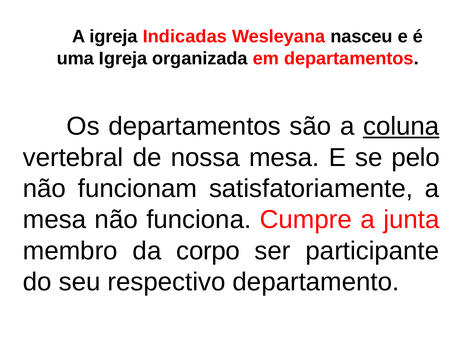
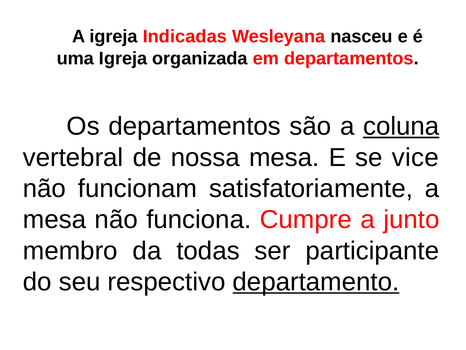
pelo: pelo -> vice (415, 157)
junta: junta -> junto (411, 219)
corpo: corpo -> todas (208, 250)
departamento underline: none -> present (316, 281)
